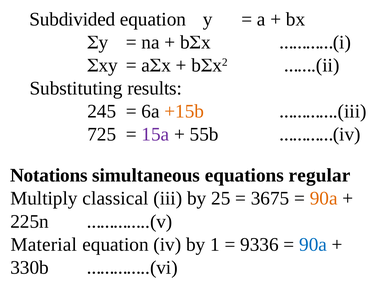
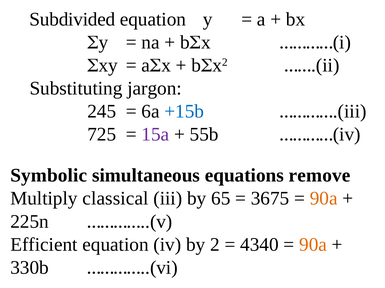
results: results -> jargon (155, 89)
+15b colour: orange -> blue (184, 112)
Notations: Notations -> Symbolic (49, 176)
regular: regular -> remove (320, 176)
25: 25 -> 65 (221, 199)
Material: Material -> Efficient (44, 245)
1: 1 -> 2 (215, 245)
9336: 9336 -> 4340 (259, 245)
90a colour: blue -> orange (313, 245)
